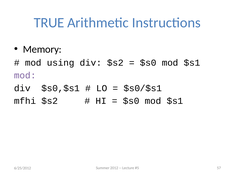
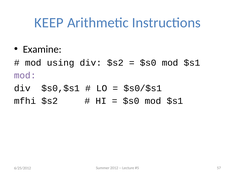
TRUE: TRUE -> KEEP (49, 23)
Memory: Memory -> Examine (42, 49)
